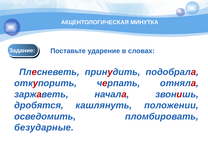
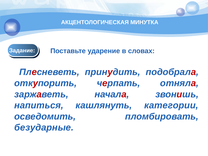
дробятся: дробятся -> напиться (39, 105)
положении: положении -> категории (171, 105)
